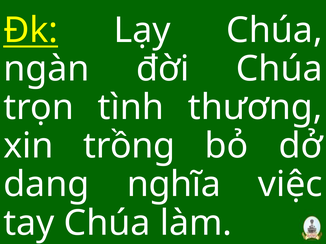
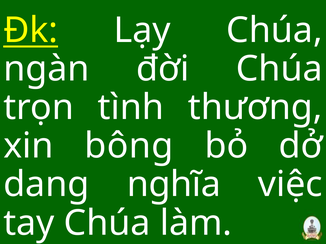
trồng: trồng -> bông (129, 146)
